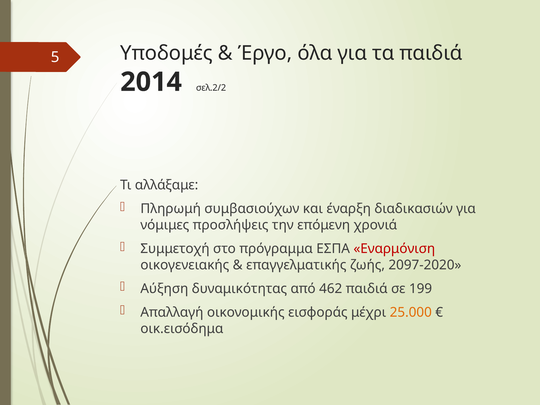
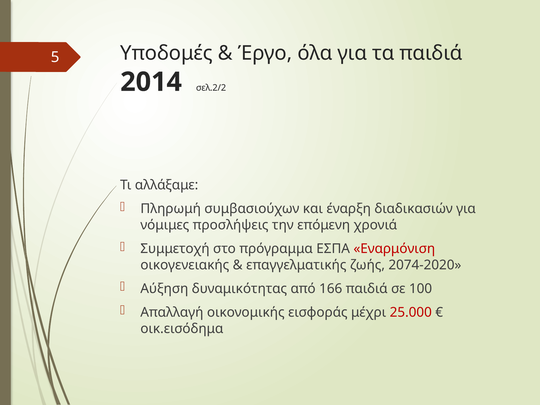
2097-2020: 2097-2020 -> 2074-2020 (425, 265)
462: 462 -> 166 (331, 289)
199: 199 -> 100 (421, 289)
25.000 colour: orange -> red (411, 312)
